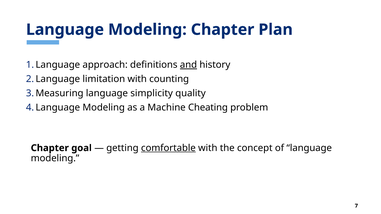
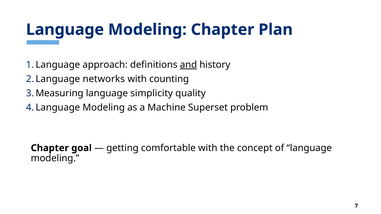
limitation: limitation -> networks (104, 79)
Cheating: Cheating -> Superset (208, 108)
comfortable underline: present -> none (168, 148)
